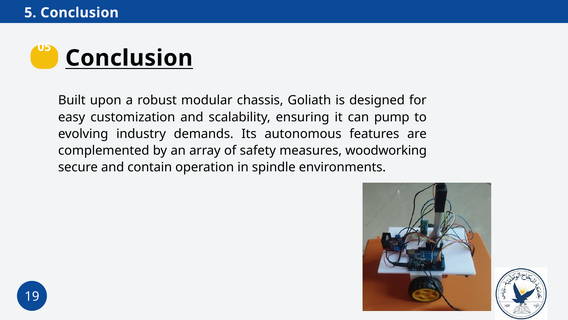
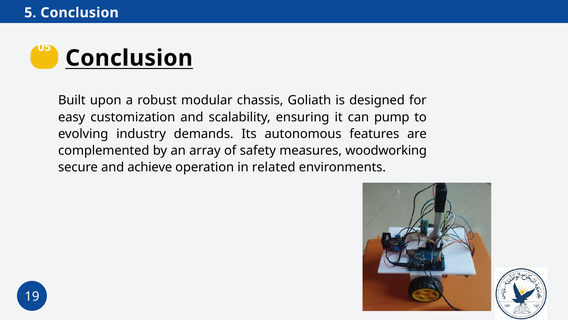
contain: contain -> achieve (150, 167)
spindle: spindle -> related (274, 167)
